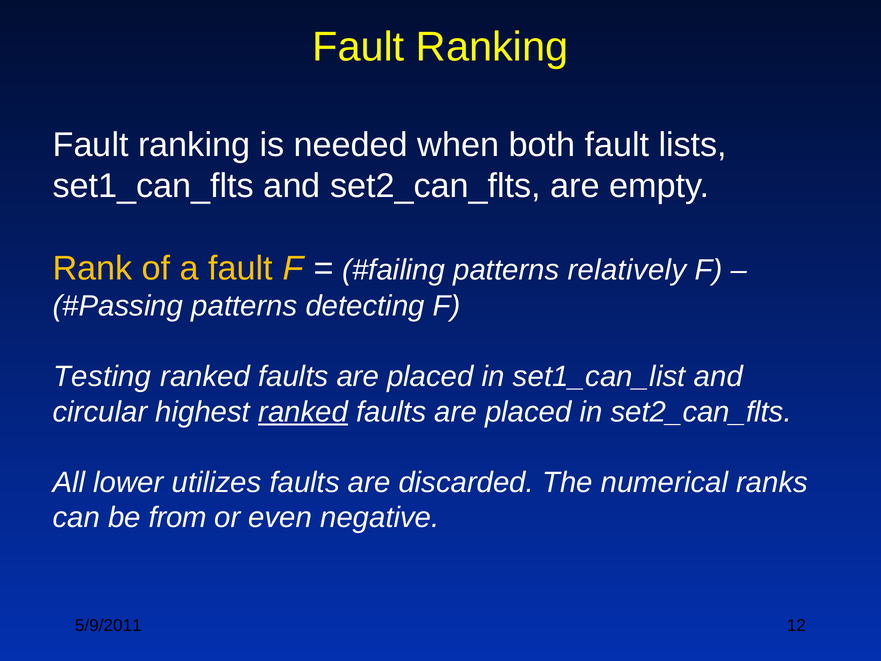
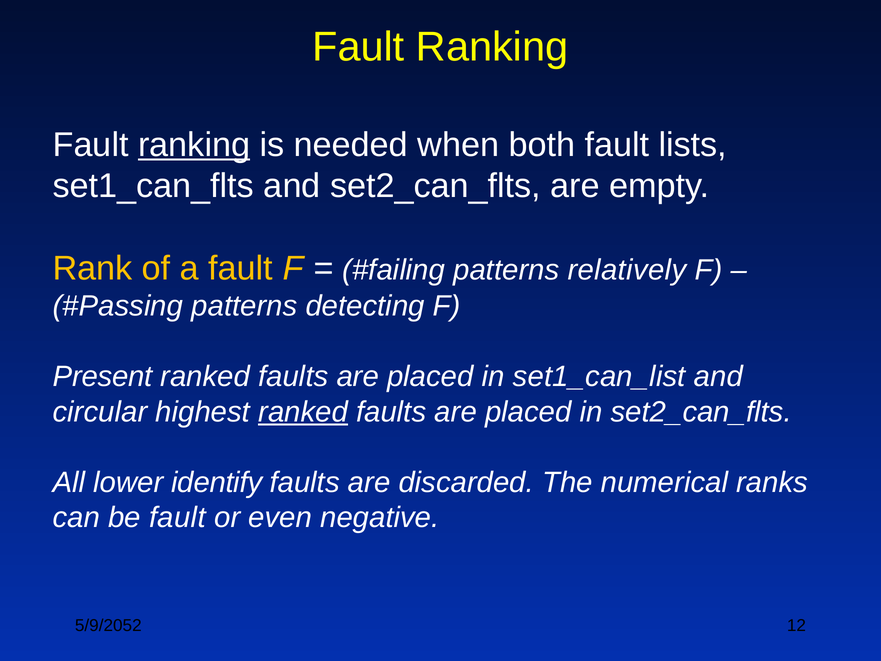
ranking underline: none -> present (194, 145)
Testing: Testing -> Present (103, 377)
utilizes: utilizes -> identify (217, 482)
be from: from -> fault (177, 517)
5/9/2011: 5/9/2011 -> 5/9/2052 (108, 625)
